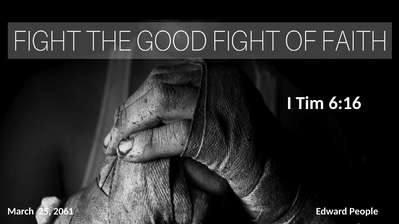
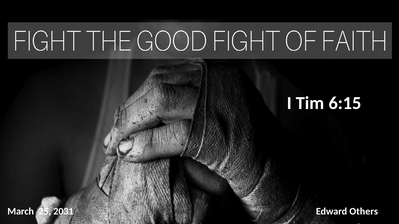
6:16: 6:16 -> 6:15 (345, 103)
2061: 2061 -> 2031 (63, 212)
People: People -> Others (364, 212)
